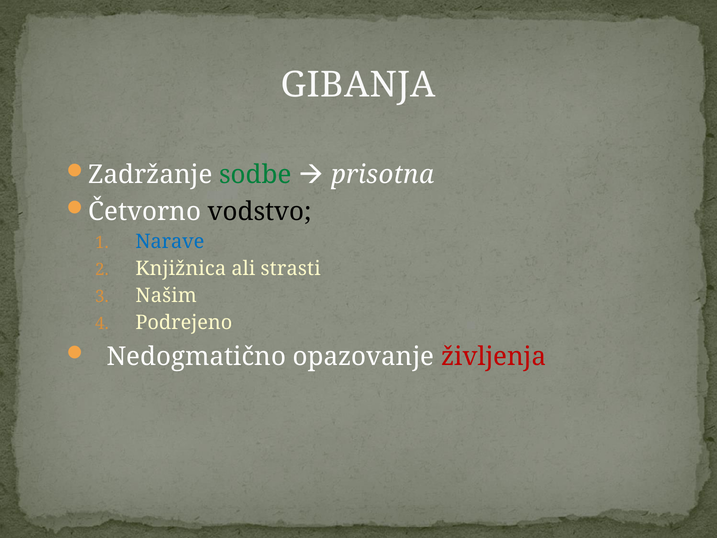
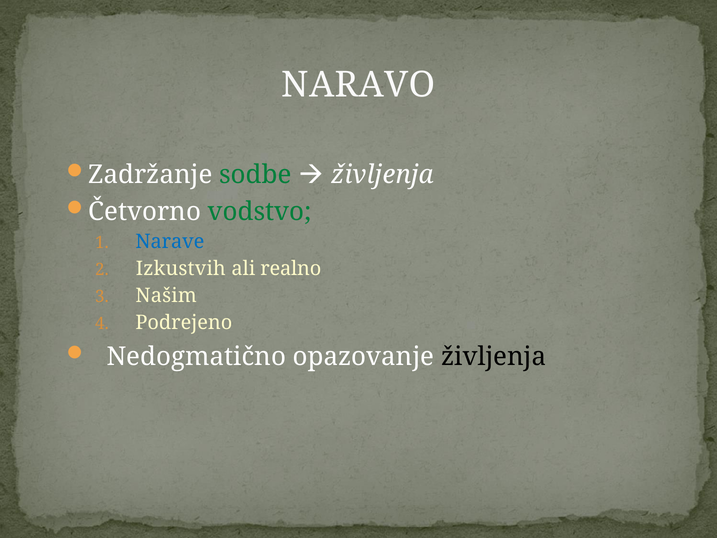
GIBANJA: GIBANJA -> NARAVO (358, 85)
prisotna: prisotna -> življenja (383, 174)
vodstvo colour: black -> green (260, 212)
Knjižnica: Knjižnica -> Izkustvih (181, 269)
strasti: strasti -> realno (291, 269)
življenja colour: red -> black (494, 356)
